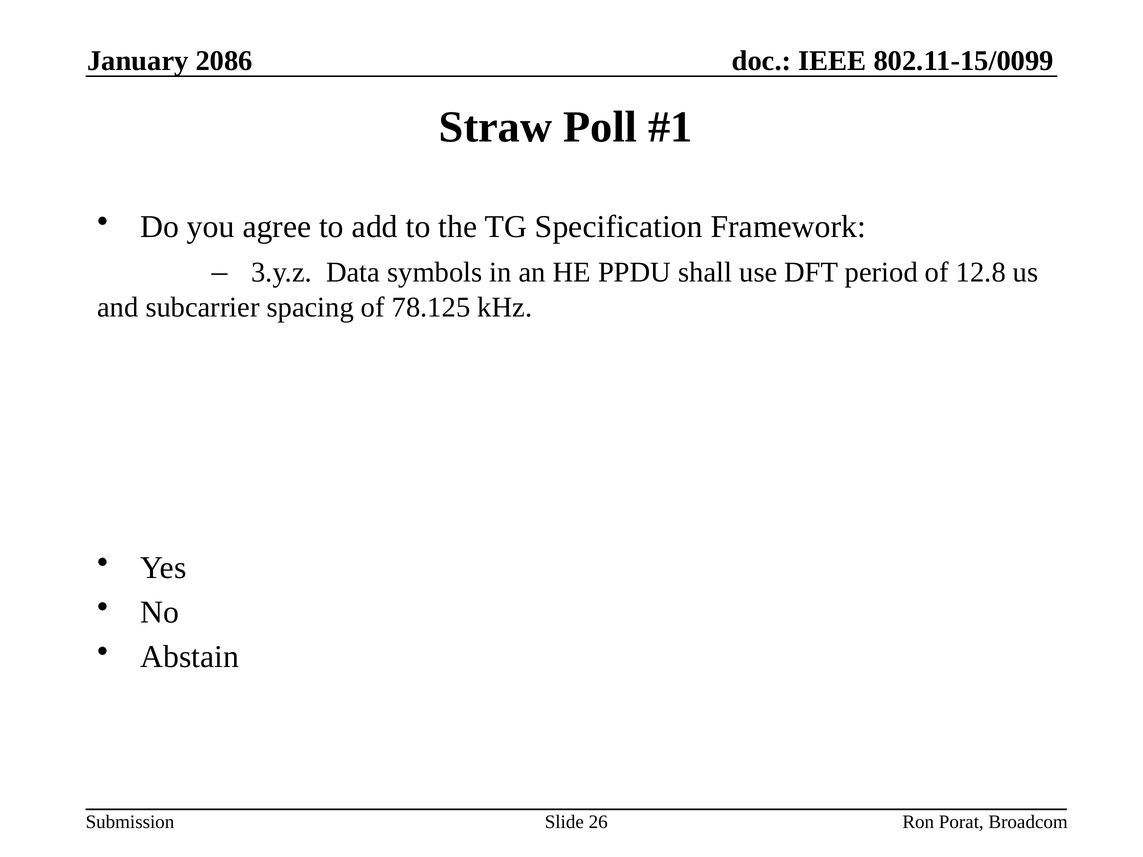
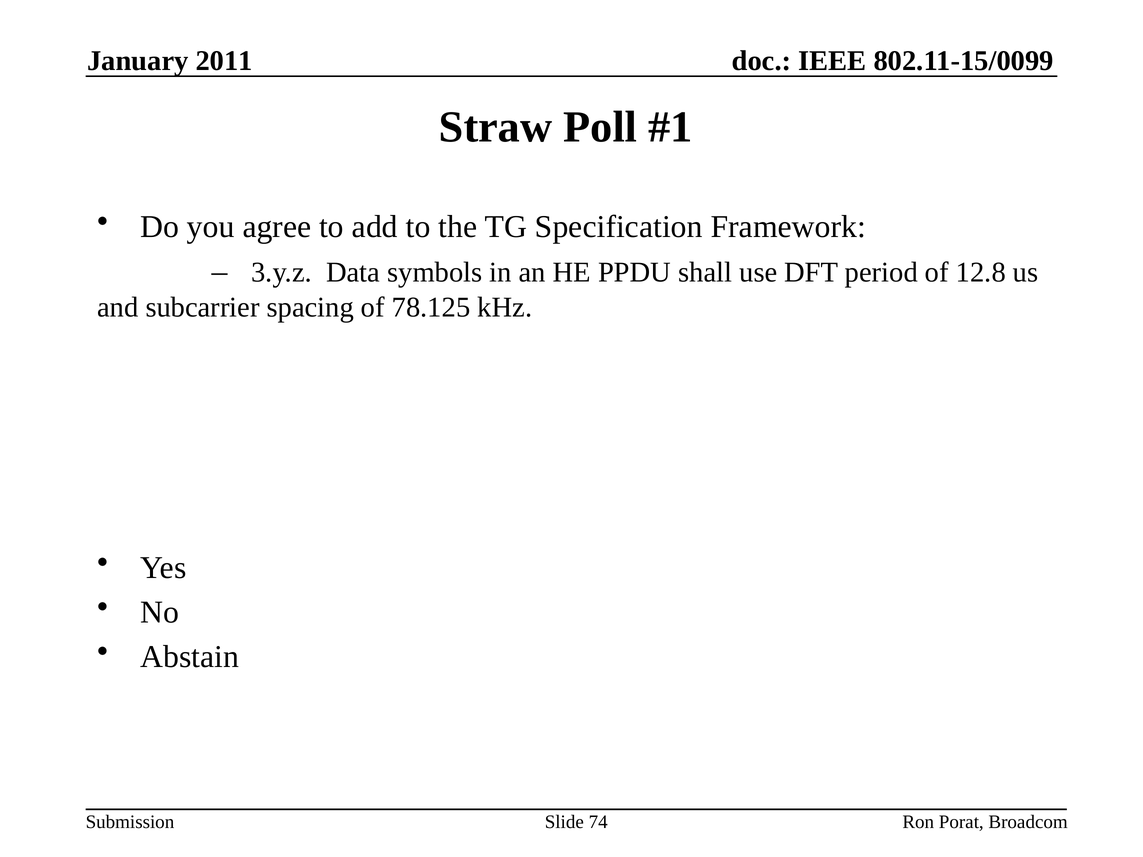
2086: 2086 -> 2011 (224, 61)
26: 26 -> 74 (598, 822)
